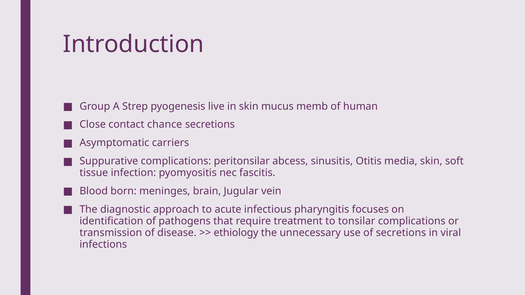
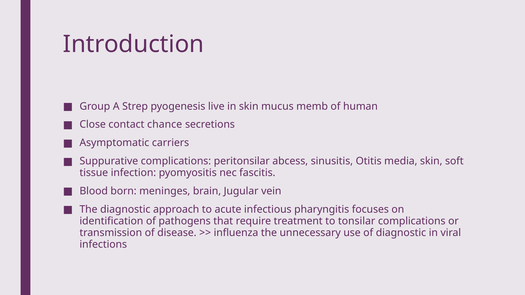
ethiology: ethiology -> influenza (236, 233)
of secretions: secretions -> diagnostic (401, 233)
